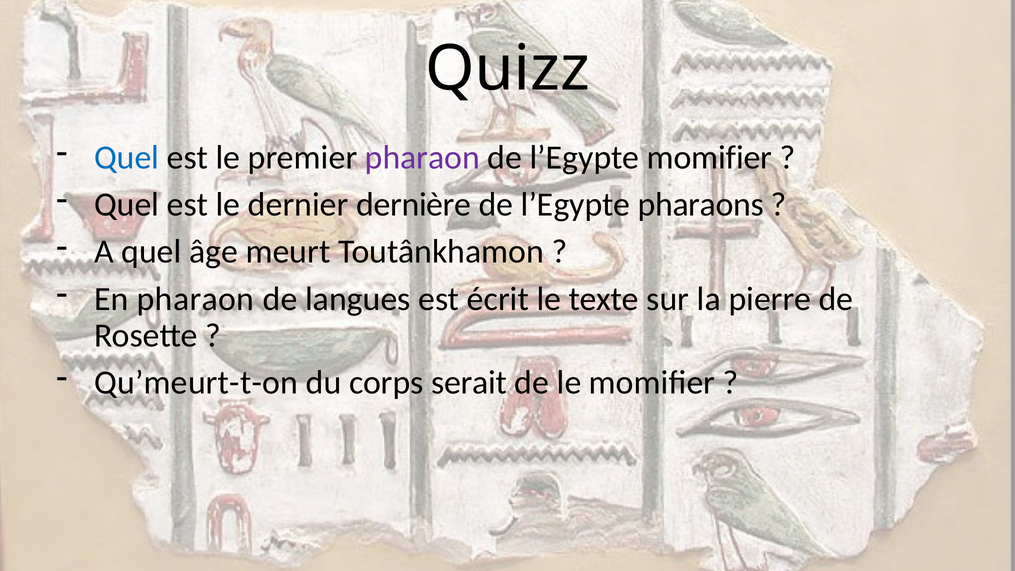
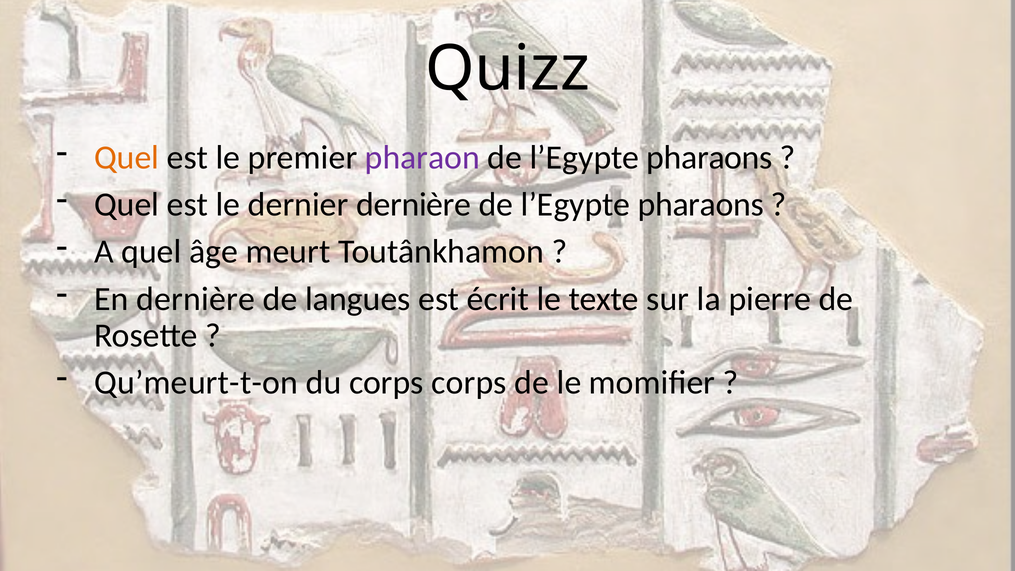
Quel colour: blue -> orange (127, 157)
momifier: momifier -> pharaons (710, 157)
En pharaon: pharaon -> dernière (196, 299)
corps serait: serait -> corps (469, 383)
